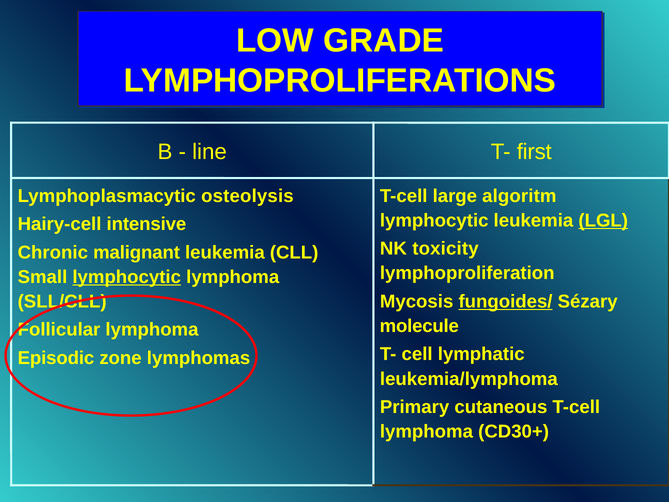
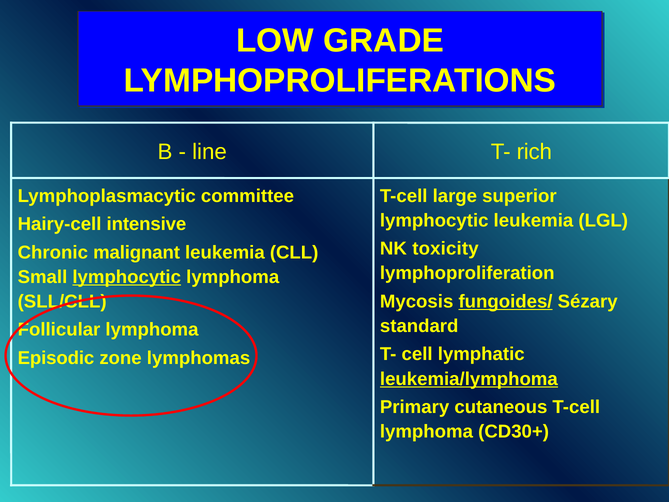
first: first -> rich (534, 152)
osteolysis: osteolysis -> committee (248, 196)
algoritm: algoritm -> superior (519, 196)
LGL underline: present -> none (603, 220)
molecule: molecule -> standard (419, 326)
leukemia/lymphoma underline: none -> present (469, 379)
